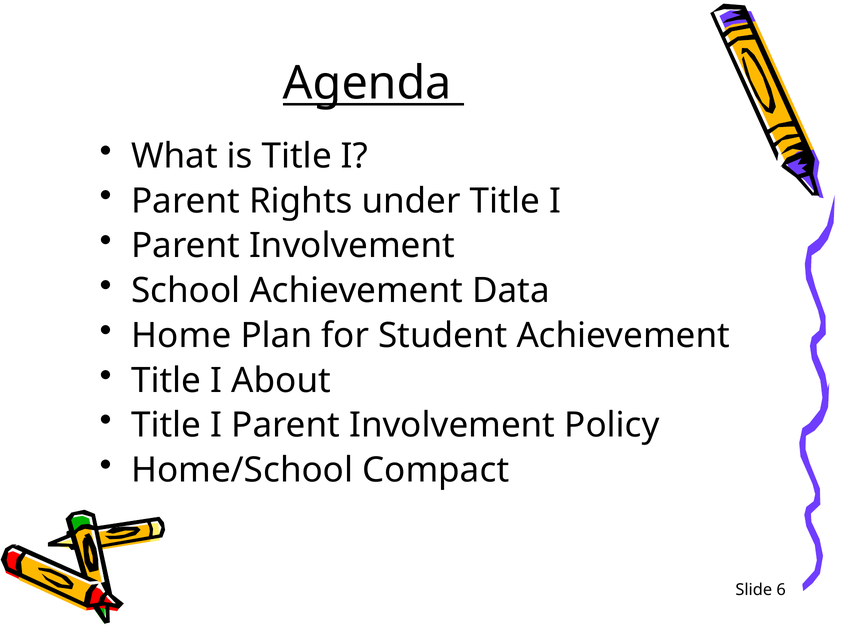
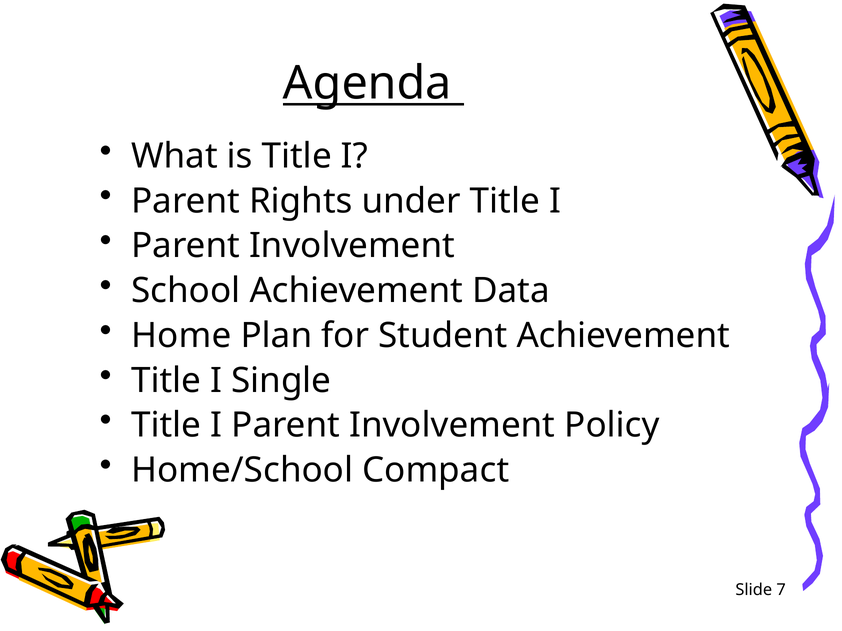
About: About -> Single (281, 381)
6: 6 -> 7 (781, 591)
